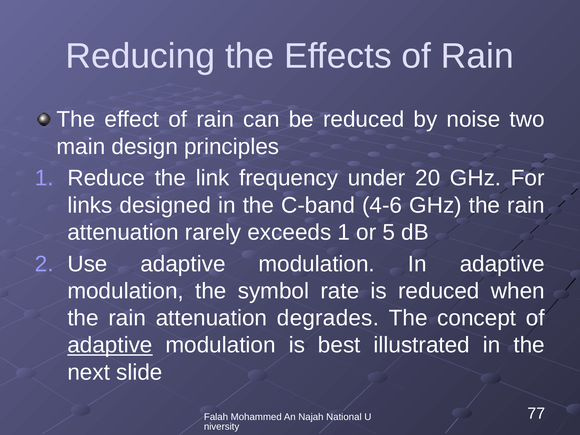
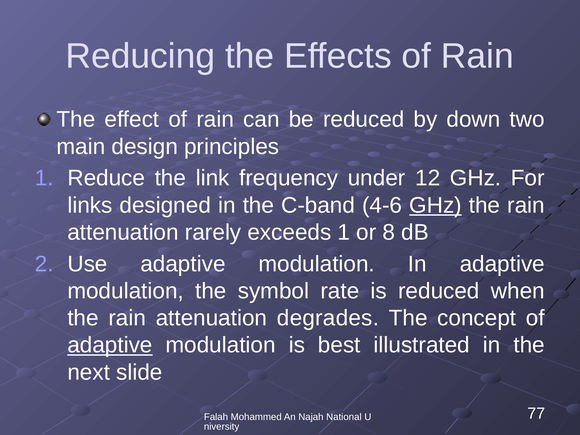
noise: noise -> down (474, 120)
20: 20 -> 12 (428, 178)
GHz underline: none -> present (436, 205)
5: 5 -> 8 (389, 232)
